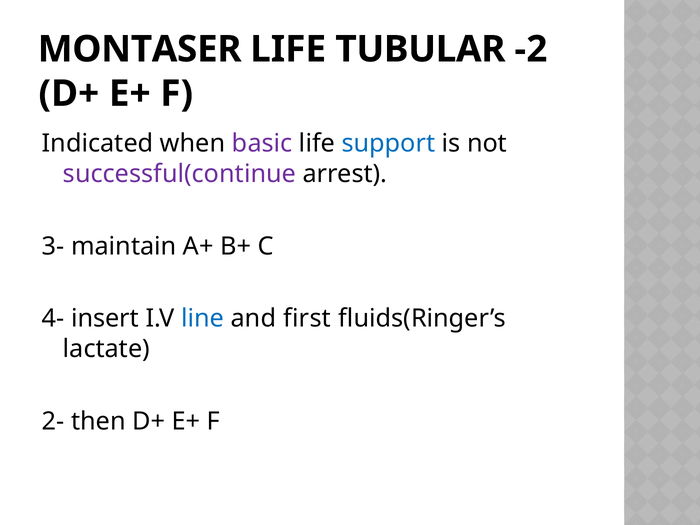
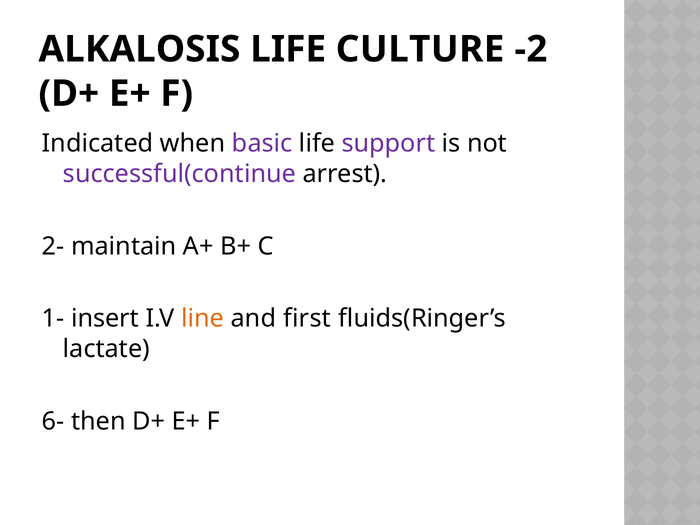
MONTASER: MONTASER -> ALKALOSIS (139, 49)
TUBULAR: TUBULAR -> CULTURE (420, 49)
support colour: blue -> purple (388, 144)
3-: 3- -> 2- (53, 246)
4-: 4- -> 1- (53, 319)
line colour: blue -> orange (203, 319)
2-: 2- -> 6- (53, 421)
